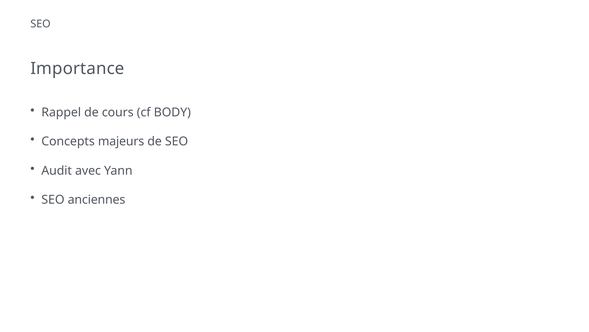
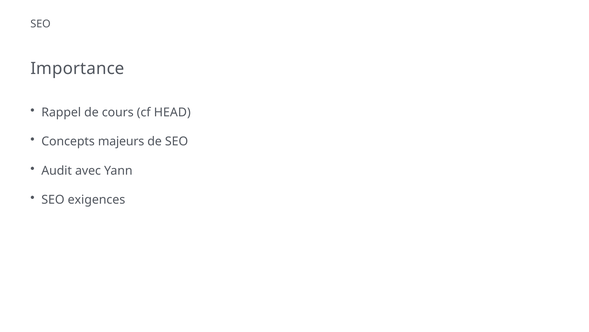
BODY: BODY -> HEAD (172, 112)
anciennes: anciennes -> exigences (96, 199)
